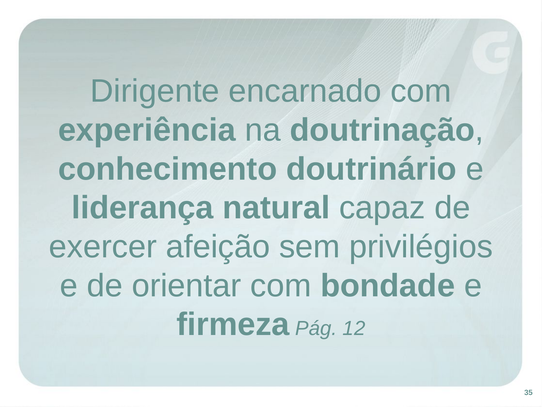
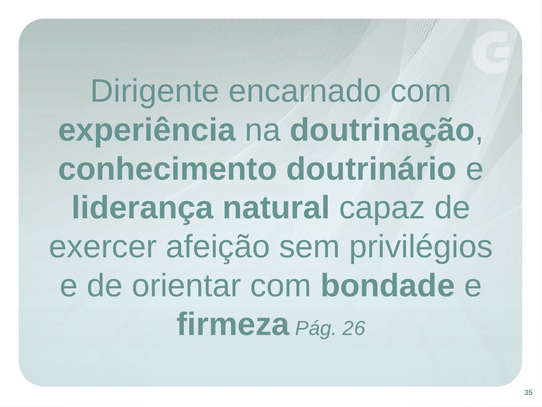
12: 12 -> 26 (354, 328)
